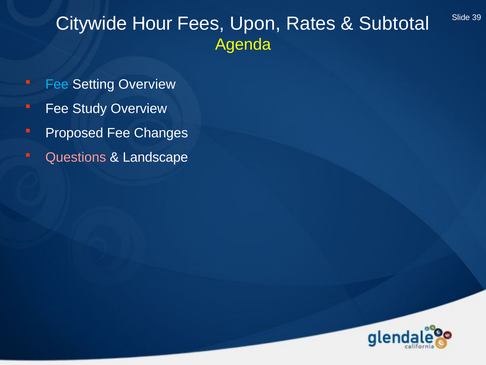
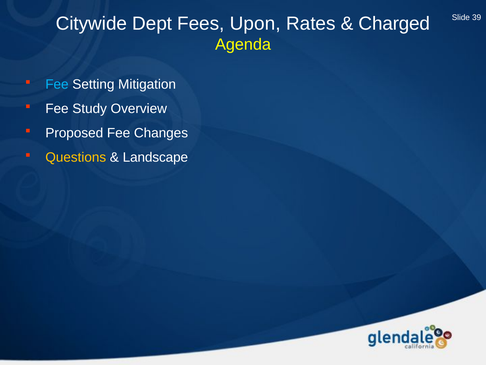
Hour: Hour -> Dept (152, 23)
Subtotal: Subtotal -> Charged (394, 23)
Setting Overview: Overview -> Mitigation (147, 84)
Questions colour: pink -> yellow (76, 157)
